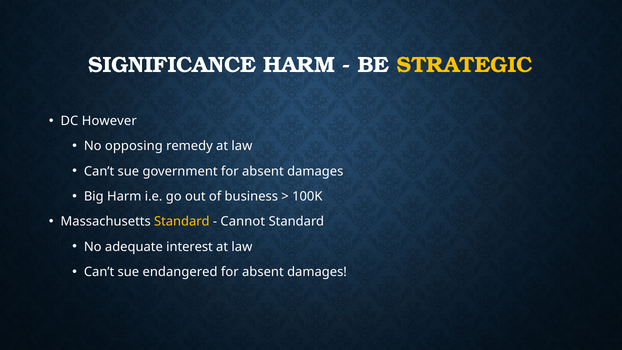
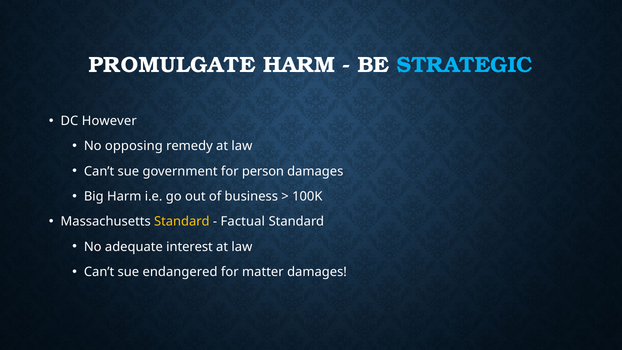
SIGNIFICANCE: SIGNIFICANCE -> PROMULGATE (172, 65)
STRATEGIC colour: yellow -> light blue (465, 65)
government for absent: absent -> person (263, 171)
Cannot: Cannot -> Factual (243, 222)
absent: absent -> matter (263, 272)
